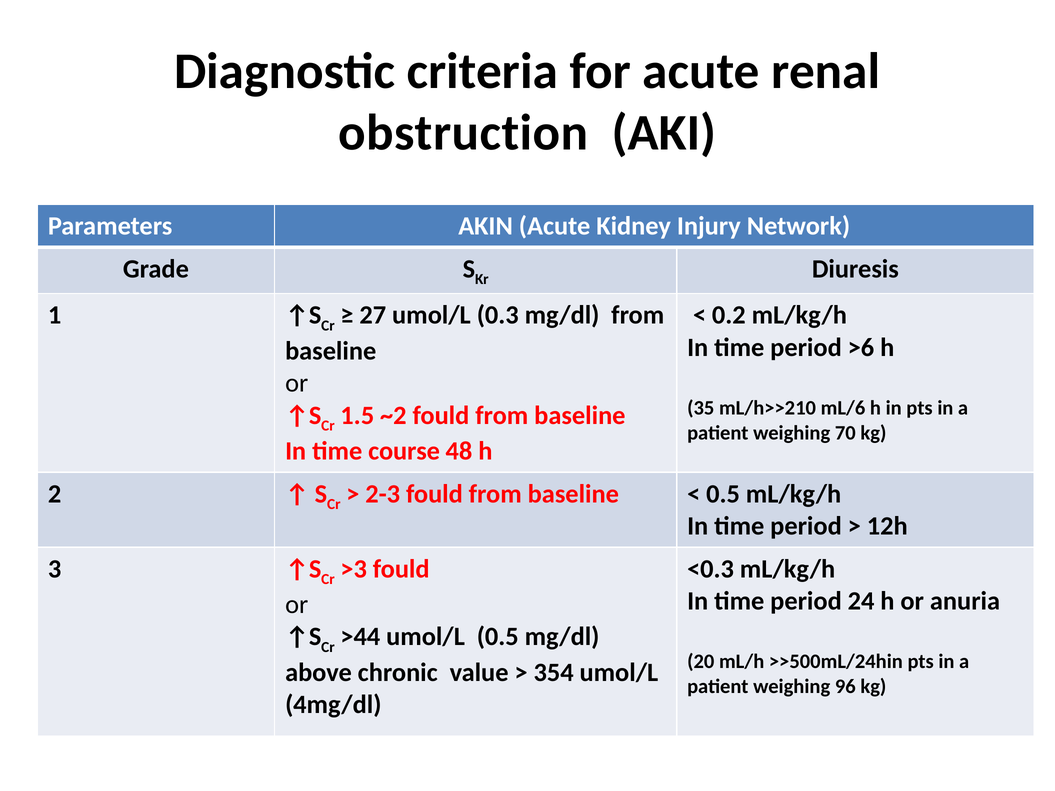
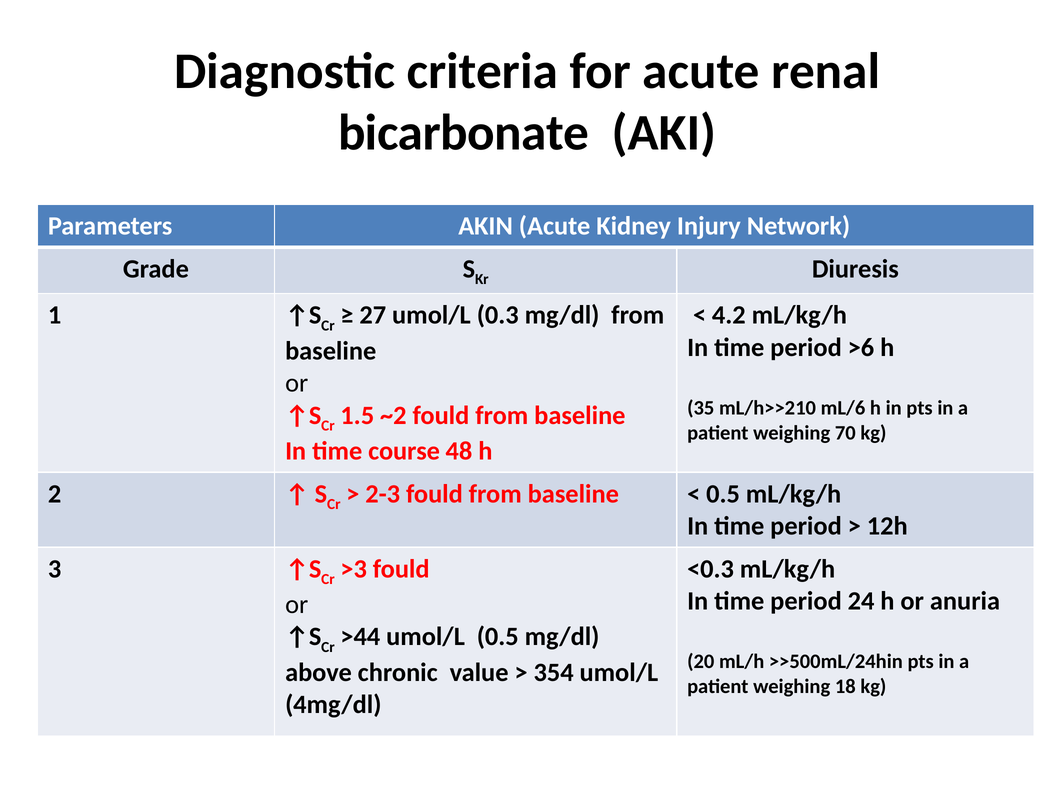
obstruction: obstruction -> bicarbonate (464, 133)
0.2: 0.2 -> 4.2 (729, 315)
96: 96 -> 18 (845, 687)
